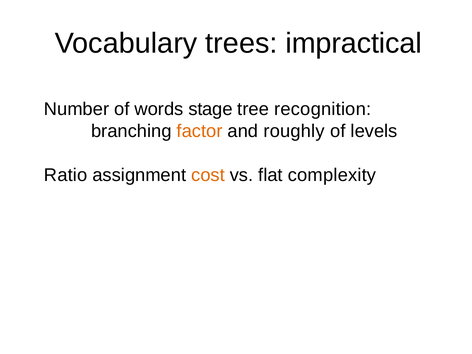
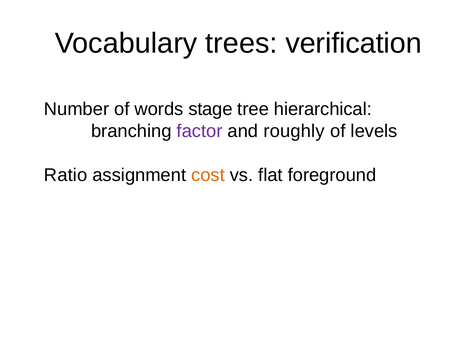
impractical: impractical -> verification (354, 43)
recognition: recognition -> hierarchical (323, 109)
factor colour: orange -> purple (200, 131)
complexity: complexity -> foreground (332, 175)
